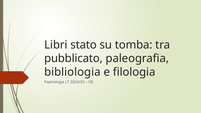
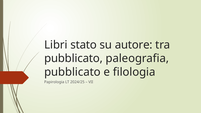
tomba: tomba -> autore (134, 45)
bibliologia: bibliologia -> pubblicato (72, 72)
